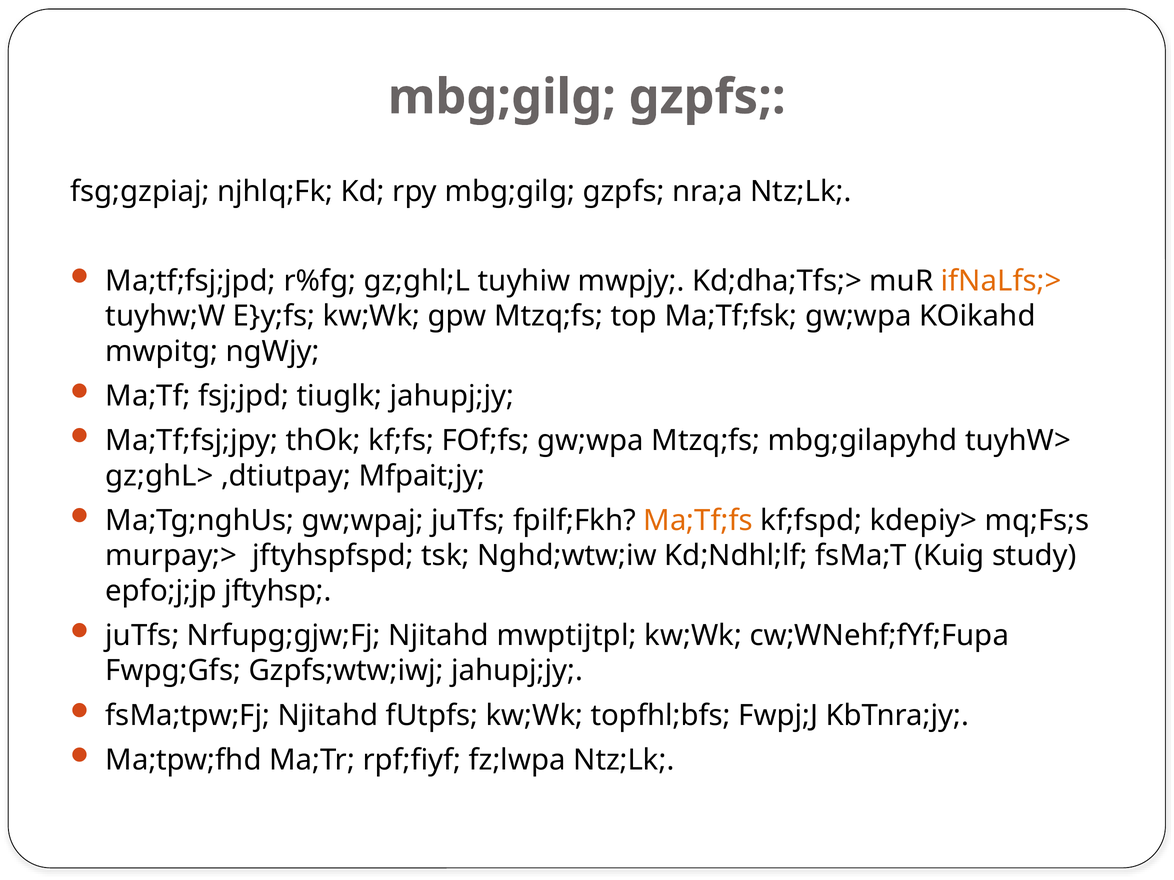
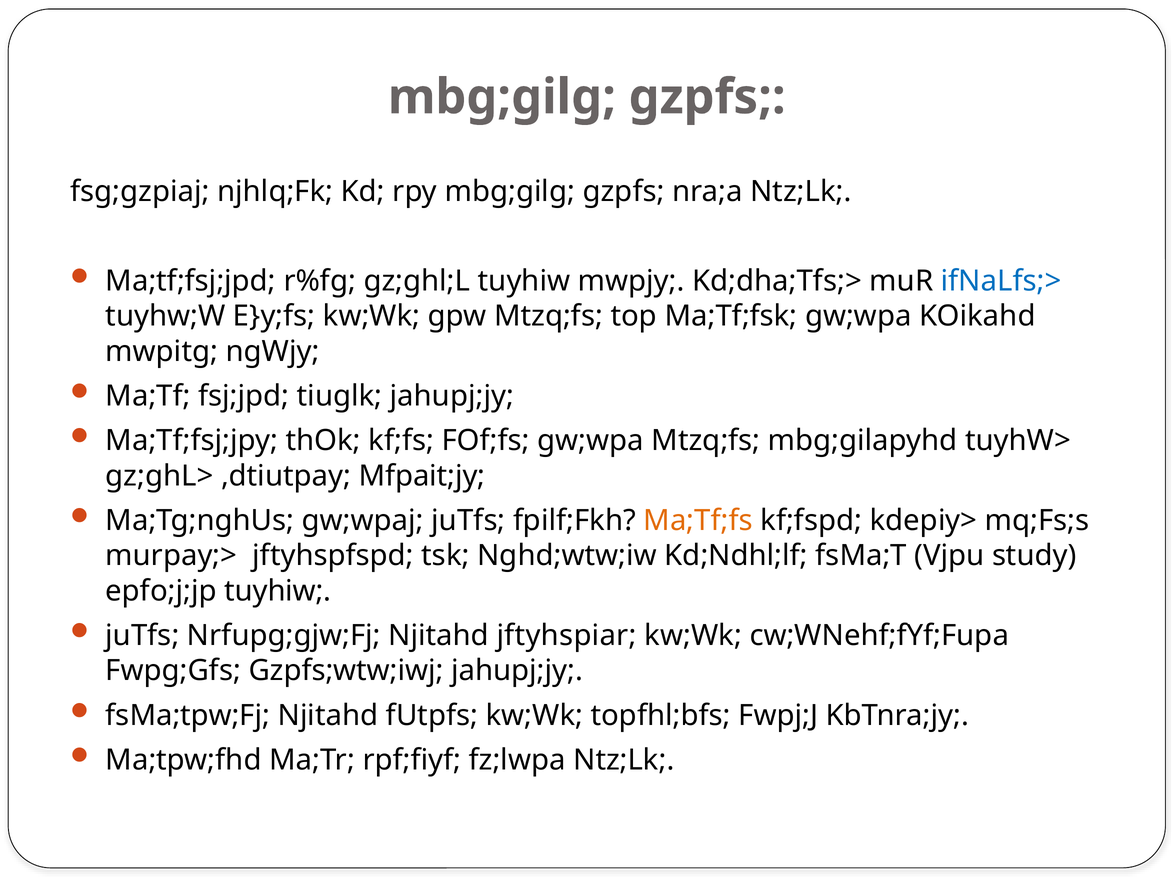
ifNaLfs;> colour: orange -> blue (1001, 281)
Kuig: Kuig -> Vjpu (949, 556)
epfo;j;jp jftyhsp: jftyhsp -> tuyhiw (278, 591)
mwptijtpl: mwptijtpl -> jftyhspiar (567, 636)
